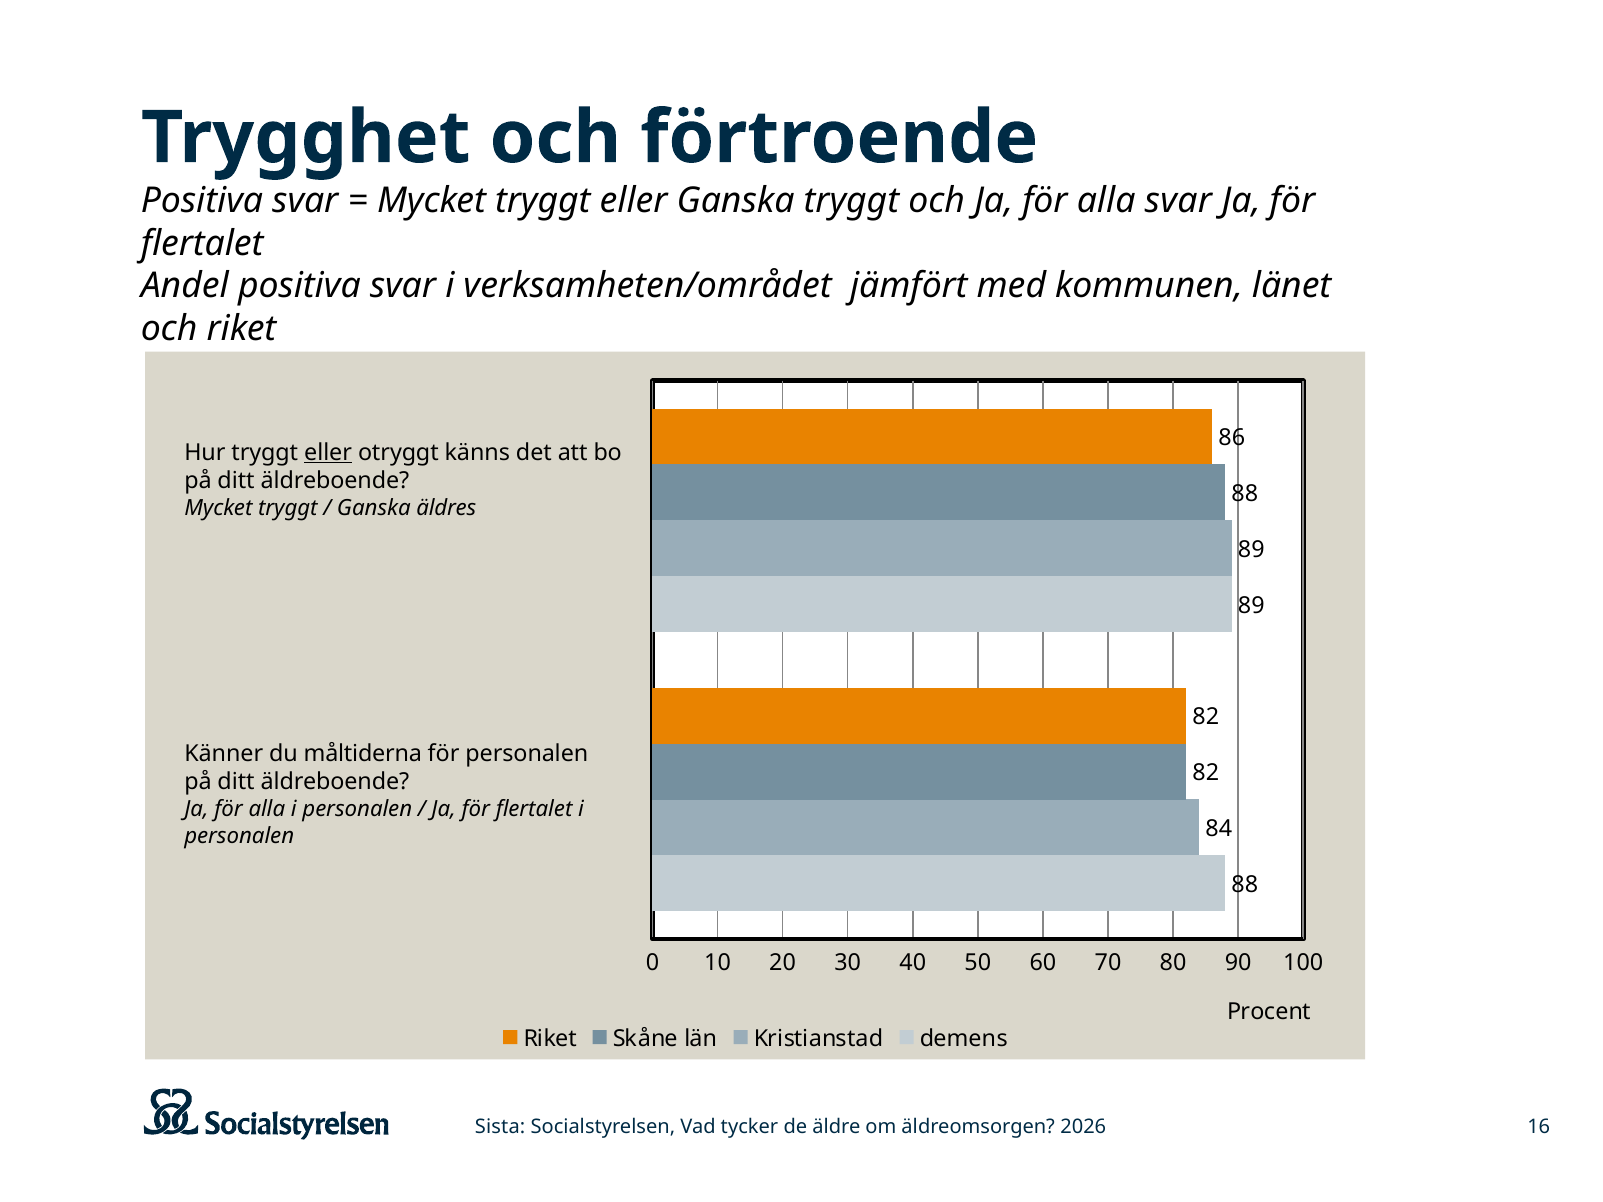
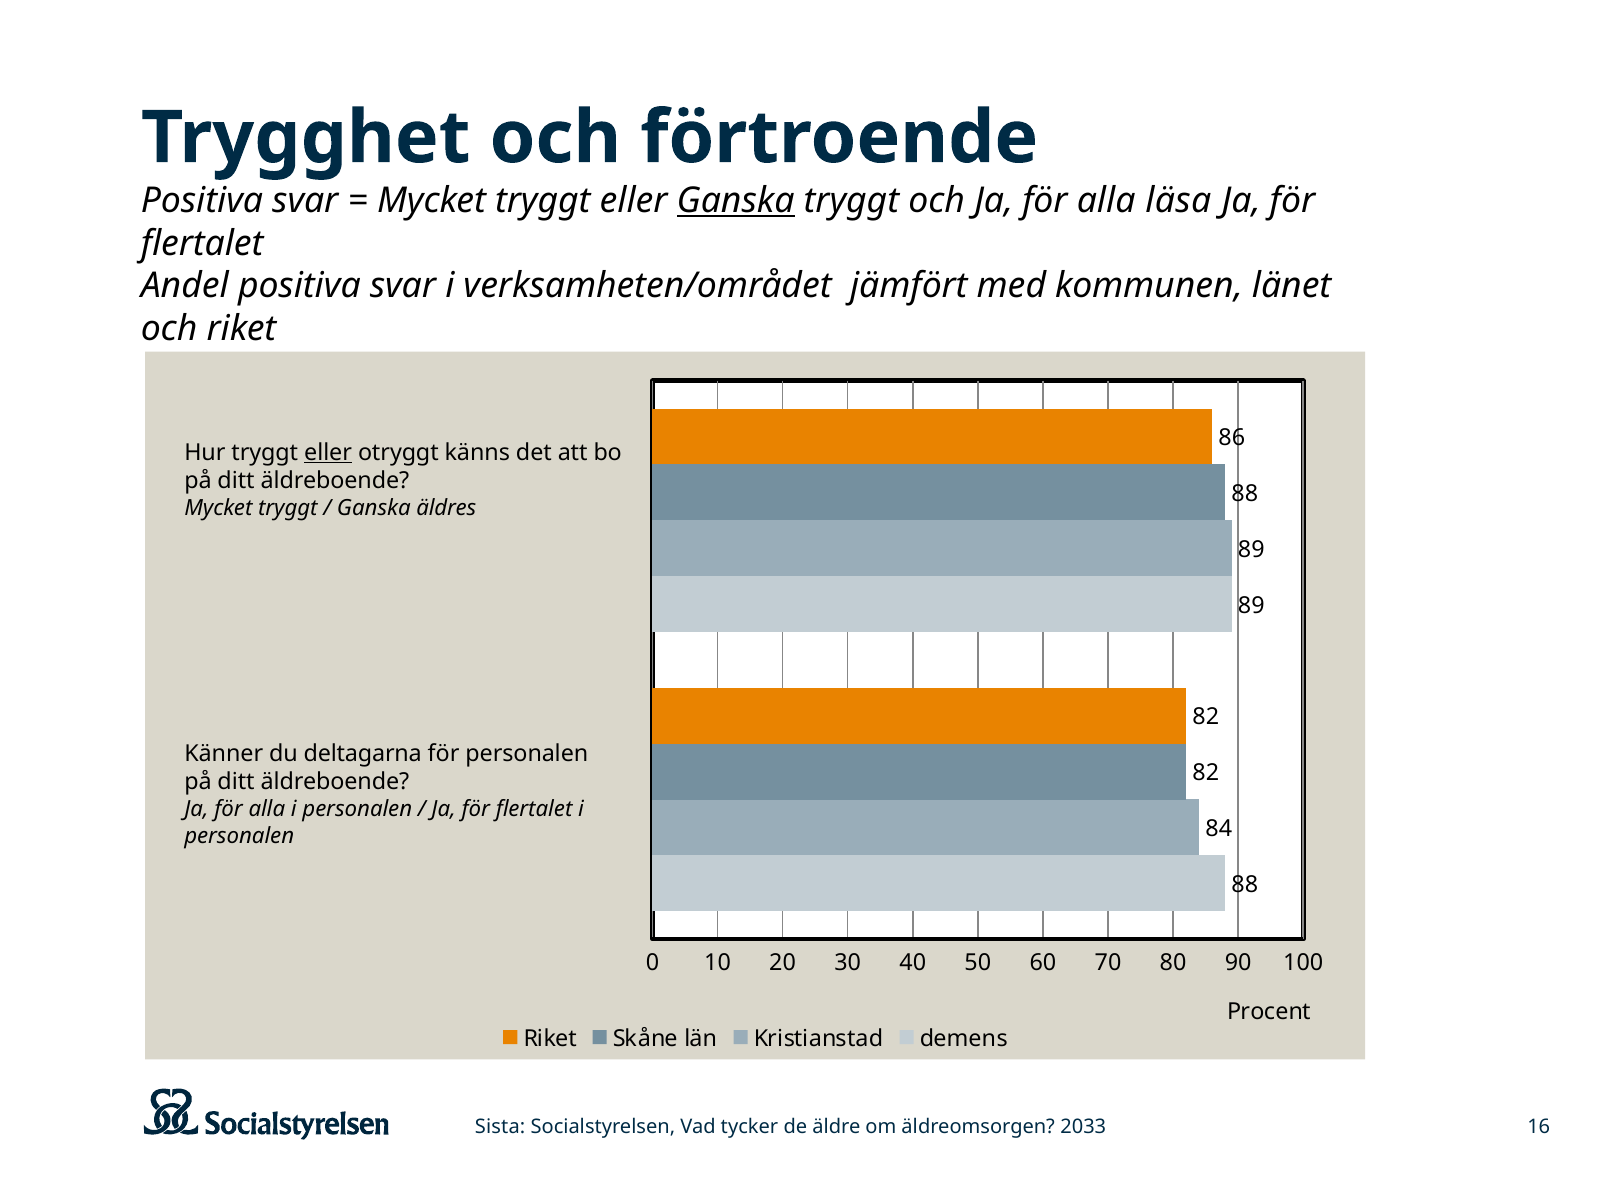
Ganska underline: none -> present (736, 201)
alla svar: svar -> läsa (1178, 201)
måltiderna: måltiderna -> deltagarna (363, 754)
2026: 2026 -> 2033 (1083, 1127)
